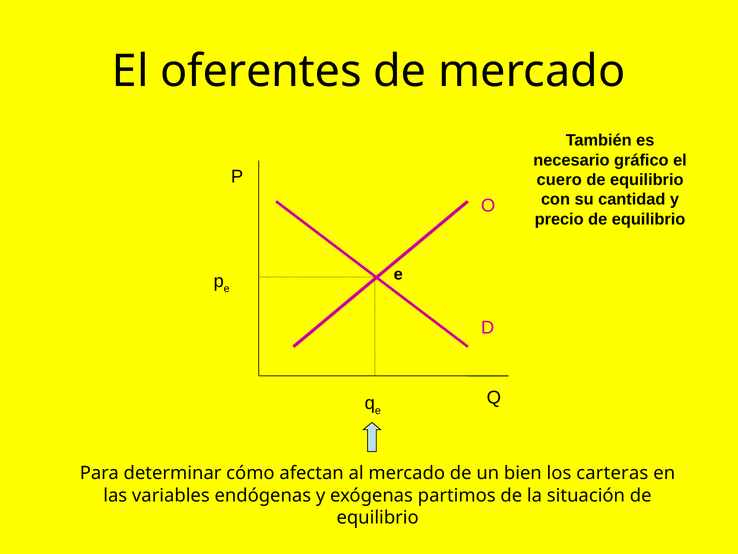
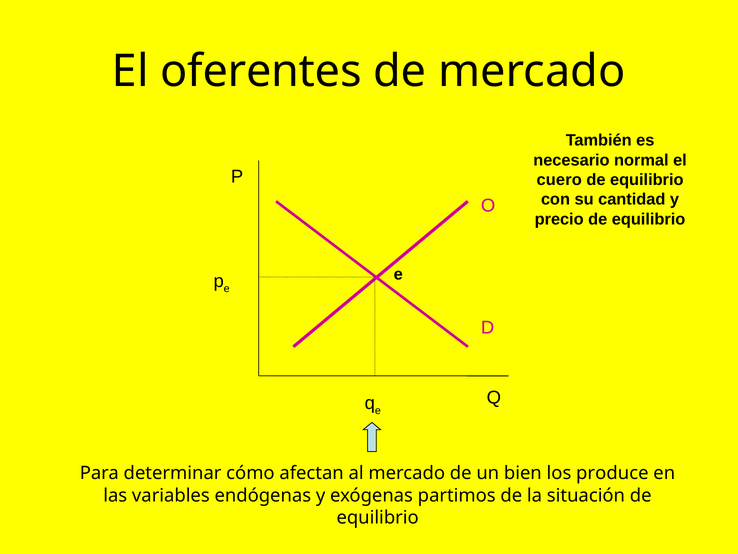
gráfico: gráfico -> normal (641, 160)
carteras: carteras -> produce (612, 473)
